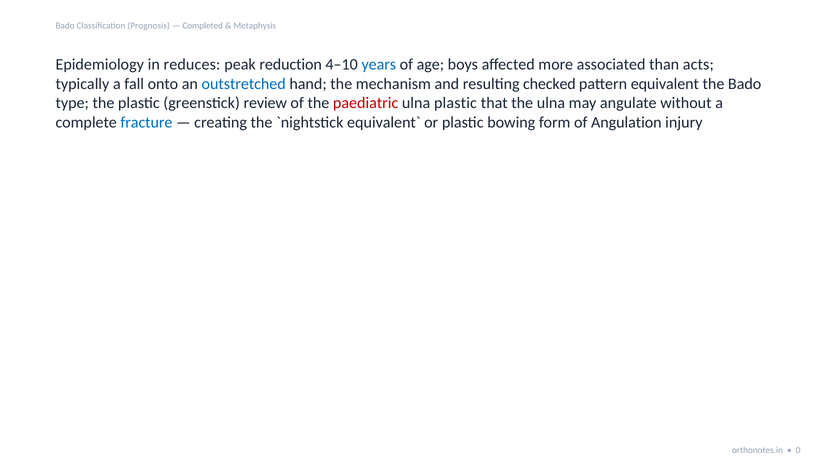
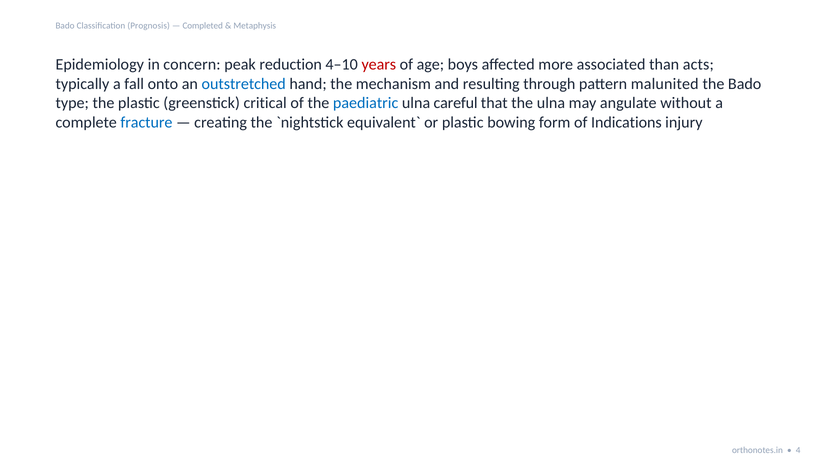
reduces: reduces -> concern (192, 65)
years colour: blue -> red (379, 65)
checked: checked -> through (549, 84)
equivalent: equivalent -> malunited (665, 84)
review: review -> critical (265, 103)
paediatric colour: red -> blue (366, 103)
ulna plastic: plastic -> careful (456, 103)
Angulation: Angulation -> Indications (626, 123)
0: 0 -> 4 (798, 451)
